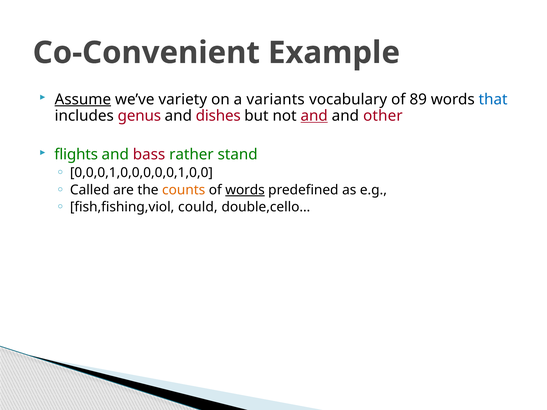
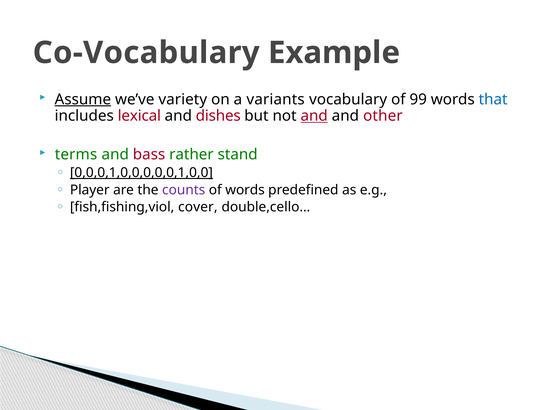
Co-Convenient: Co-Convenient -> Co-Vocabulary (146, 53)
89: 89 -> 99 (418, 99)
genus: genus -> lexical (139, 116)
flights: flights -> terms (76, 155)
0,0,0,1,0,0,0,0,0,1,0,0 underline: none -> present (141, 173)
Called: Called -> Player (90, 190)
counts colour: orange -> purple (184, 190)
words underline: present -> none (245, 190)
could: could -> cover (198, 207)
